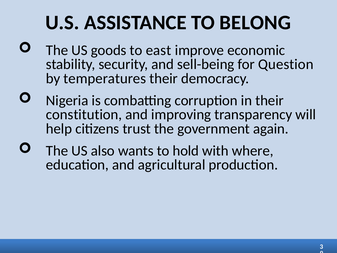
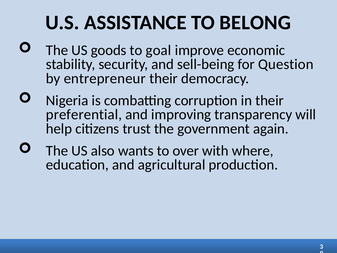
east: east -> goal (158, 50)
temperatures: temperatures -> entrepreneur (105, 78)
constitution: constitution -> preferential (84, 114)
hold: hold -> over (186, 151)
